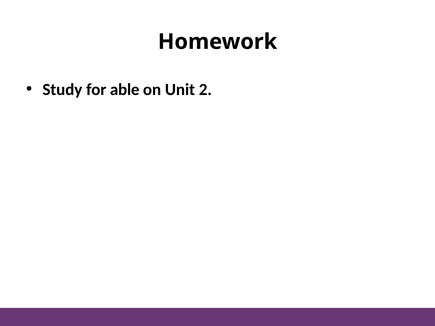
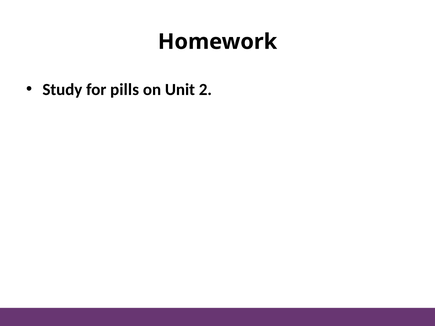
able: able -> pills (125, 90)
